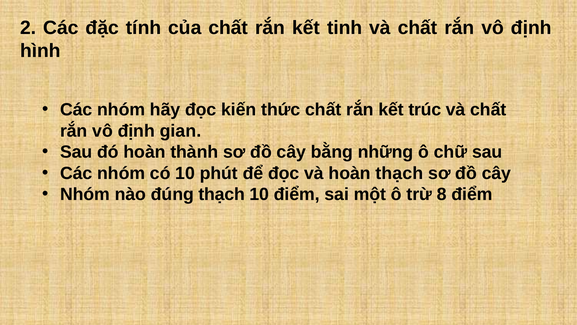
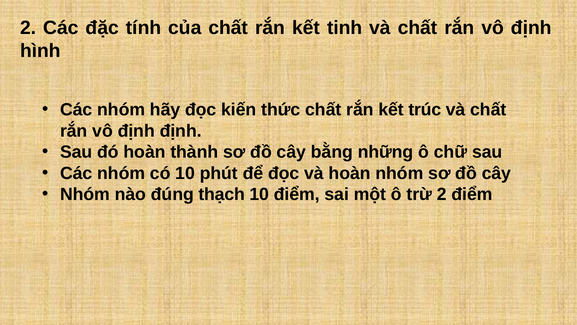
định gian: gian -> định (181, 131)
hoàn thạch: thạch -> nhóm (399, 173)
trừ 8: 8 -> 2 (442, 194)
